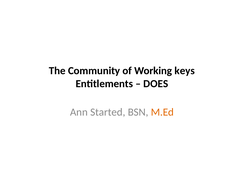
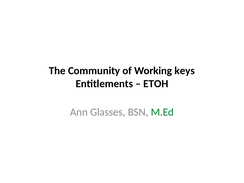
DOES: DOES -> ETOH (156, 84)
Started: Started -> Glasses (108, 112)
M.Ed colour: orange -> green (162, 112)
